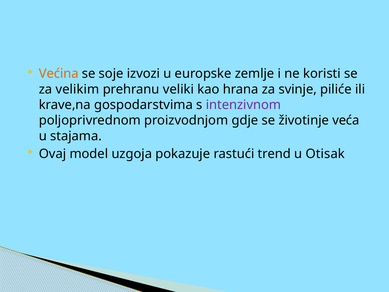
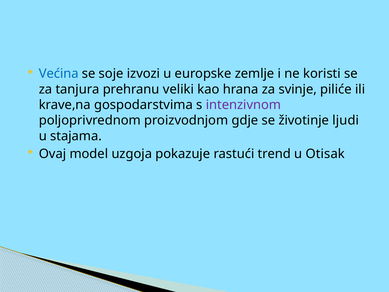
Većina colour: orange -> blue (59, 74)
velikim: velikim -> tanjura (77, 89)
veća: veća -> ljudi (346, 120)
